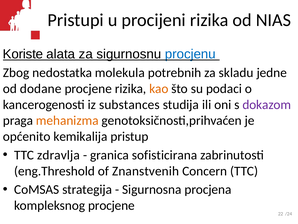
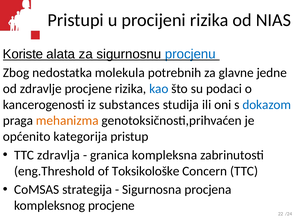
skladu: skladu -> glavne (236, 73)
dodane: dodane -> zdravlje (41, 89)
kao colour: orange -> blue (159, 89)
dokazom colour: purple -> blue (267, 104)
kemikalija: kemikalija -> kategorija (80, 136)
sofisticirana: sofisticirana -> kompleksna (165, 155)
Znanstvenih: Znanstvenih -> Toksikološke (146, 171)
